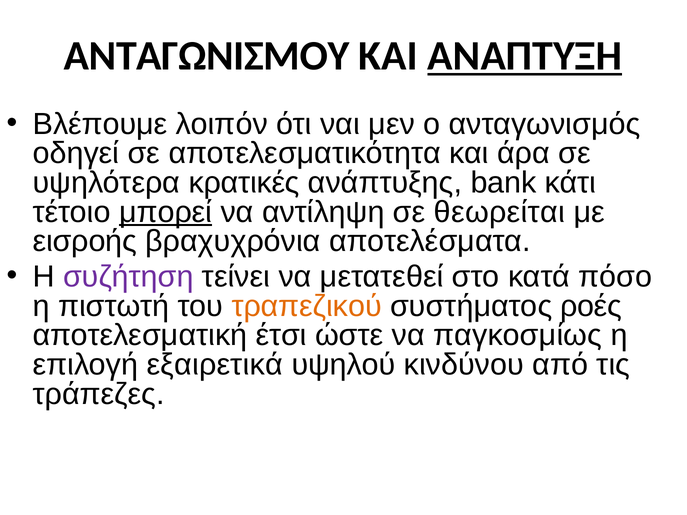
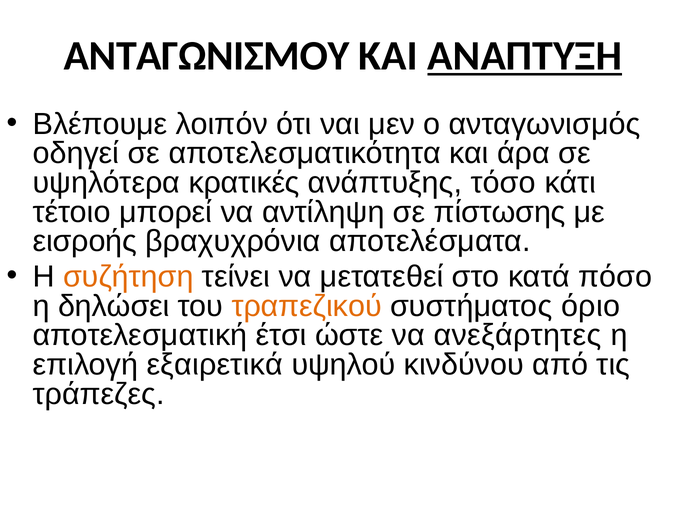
bank: bank -> τόσο (503, 183)
μπορεί underline: present -> none (166, 212)
θεωρείται: θεωρείται -> πίστωσης (500, 212)
συζήτηση colour: purple -> orange (128, 277)
πιστωτή: πιστωτή -> δηλώσει (114, 306)
ροές: ροές -> όριο (591, 306)
παγκοσμίως: παγκοσμίως -> ανεξάρτητες (518, 336)
